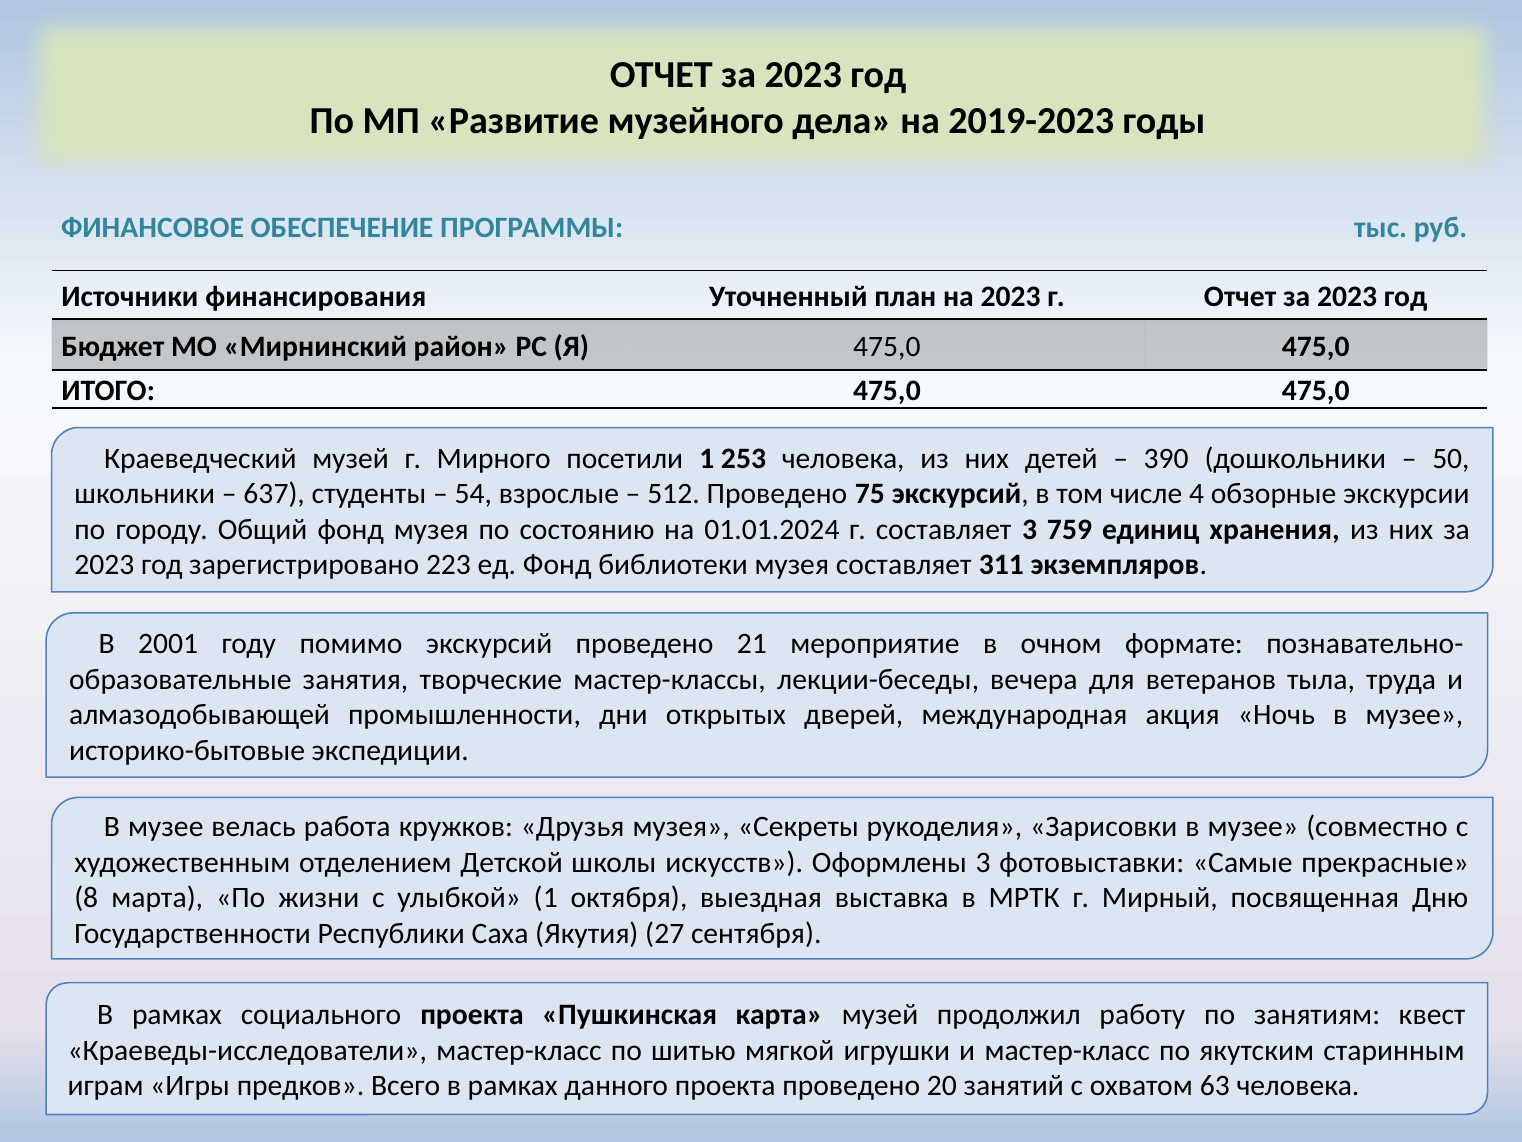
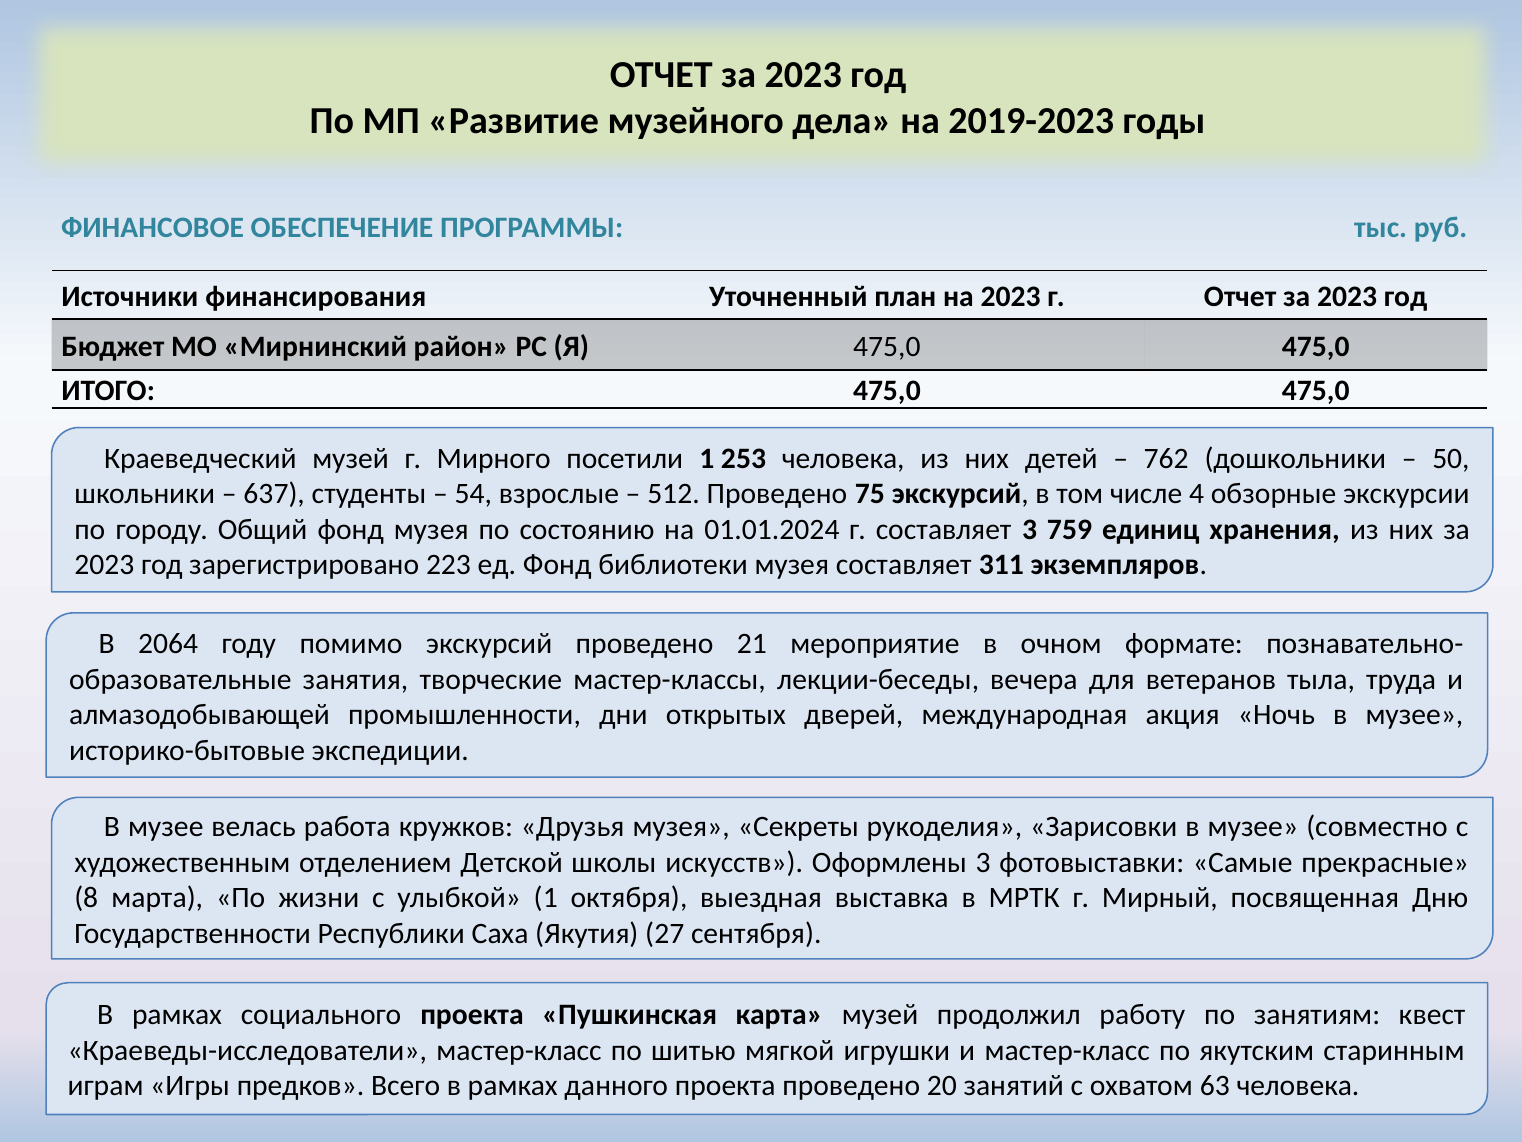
390: 390 -> 762 (1166, 458)
2001: 2001 -> 2064 (168, 643)
